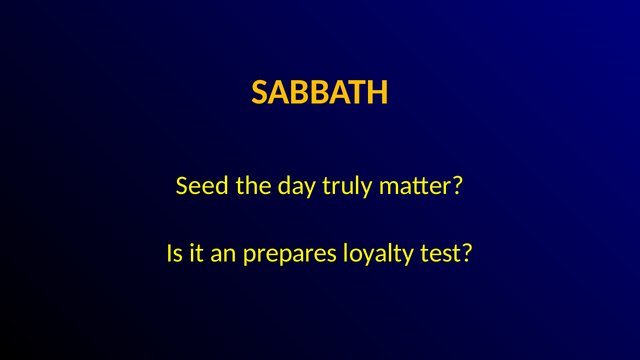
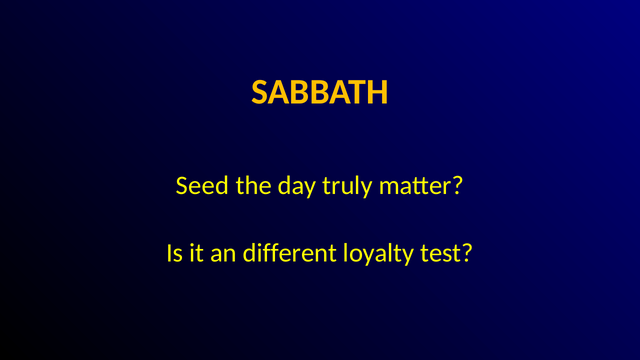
prepares: prepares -> different (290, 253)
